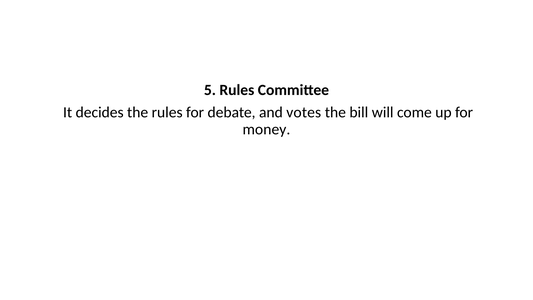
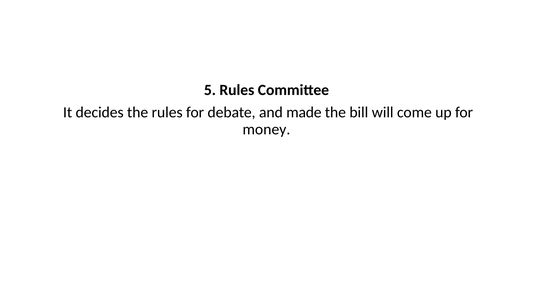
votes: votes -> made (304, 112)
